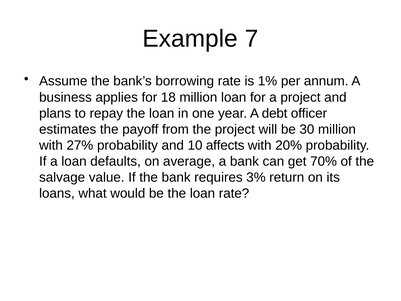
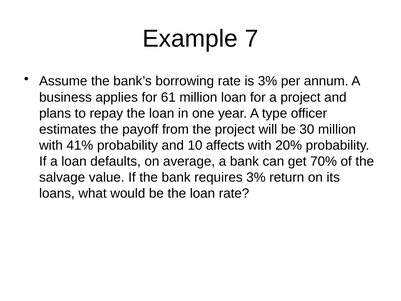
is 1%: 1% -> 3% (268, 81)
18: 18 -> 61 (168, 97)
debt: debt -> type (275, 113)
27%: 27% -> 41% (80, 145)
